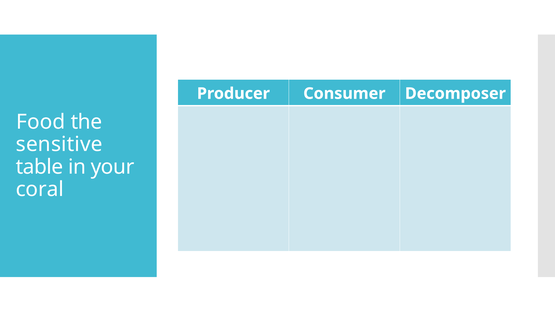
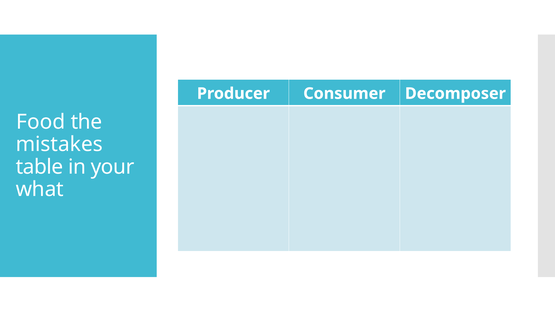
sensitive: sensitive -> mistakes (59, 145)
coral: coral -> what (40, 189)
